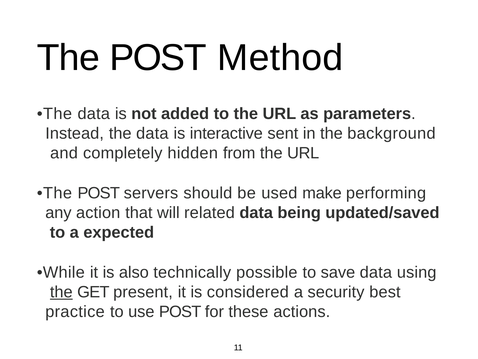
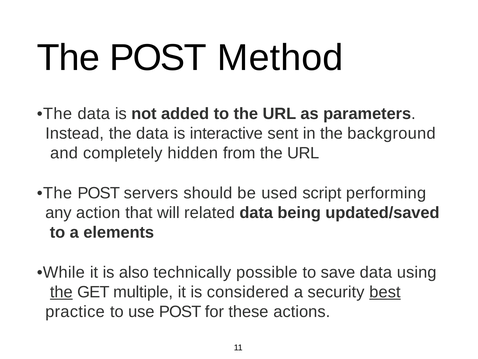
make: make -> script (322, 193)
expected: expected -> elements (119, 232)
present: present -> multiple (143, 292)
best underline: none -> present (385, 292)
